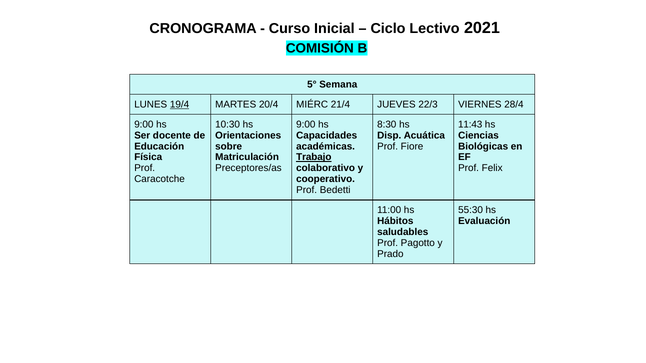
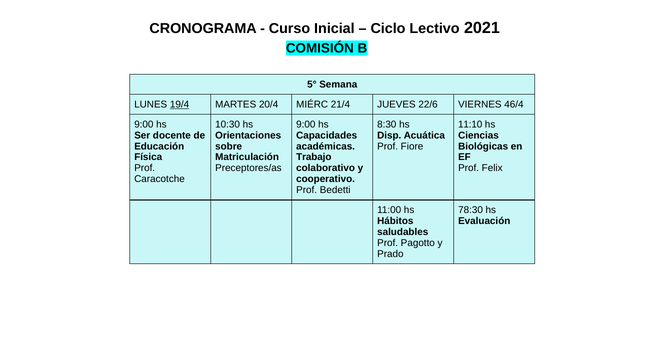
22/3: 22/3 -> 22/6 (428, 104)
28/4: 28/4 -> 46/4 (514, 104)
11:43: 11:43 -> 11:10 (470, 124)
Trabajo underline: present -> none (314, 157)
55:30: 55:30 -> 78:30 (471, 210)
